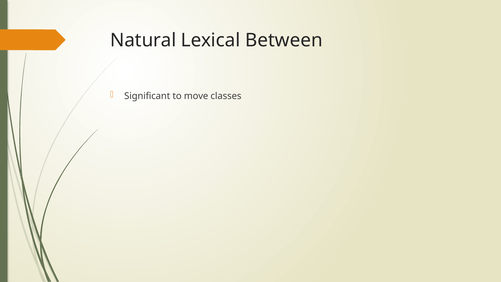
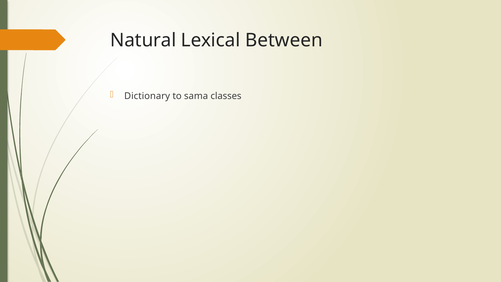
Significant: Significant -> Dictionary (147, 96)
move: move -> sama (196, 96)
